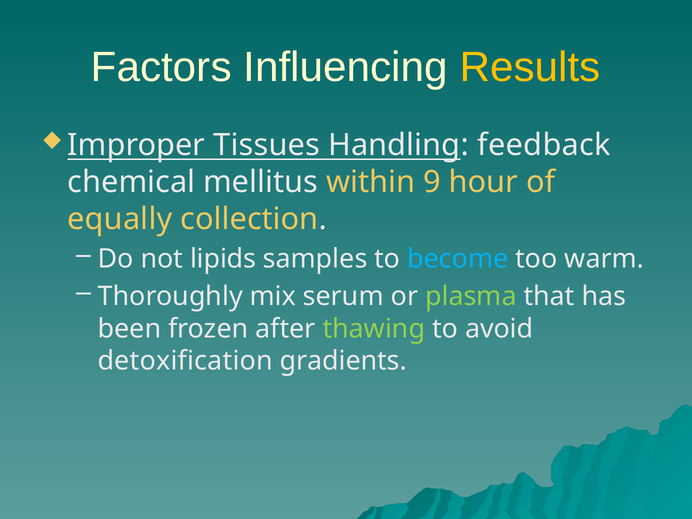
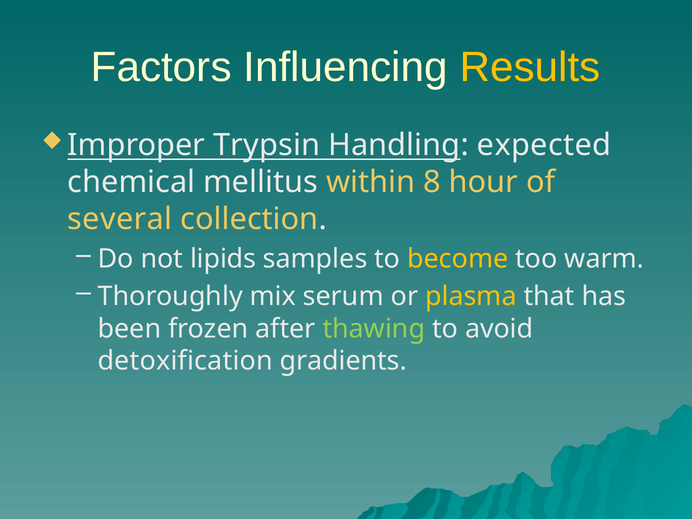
Tissues: Tissues -> Trypsin (267, 145)
feedback: feedback -> expected (544, 145)
9: 9 -> 8 (432, 182)
equally: equally -> several (120, 219)
become colour: light blue -> yellow (458, 259)
plasma colour: light green -> yellow (471, 296)
